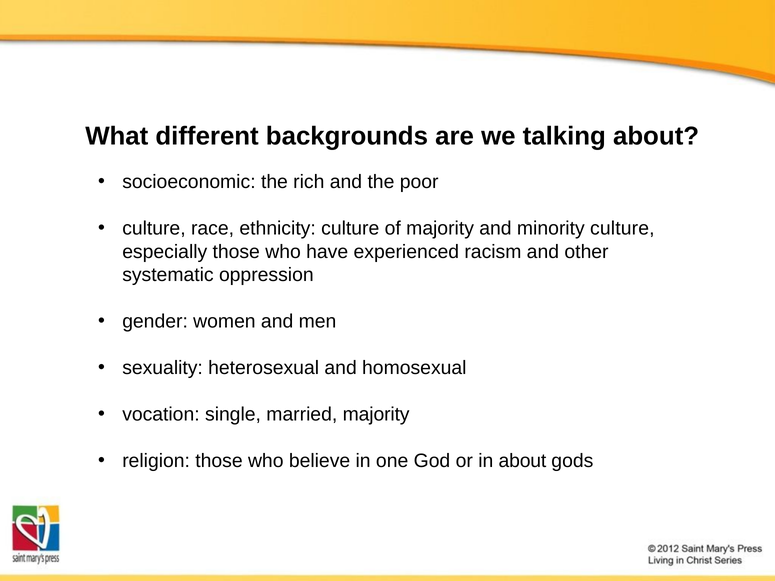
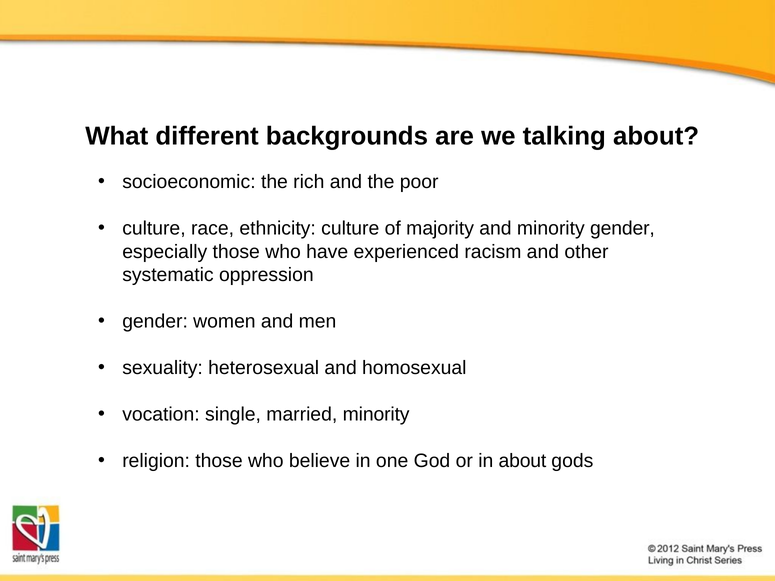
minority culture: culture -> gender (622, 229)
married majority: majority -> minority (376, 415)
